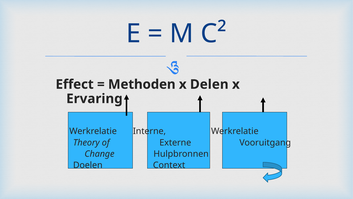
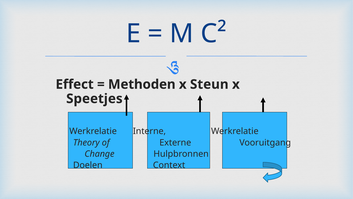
Delen: Delen -> Steun (209, 84)
Ervaring: Ervaring -> Speetjes (94, 98)
